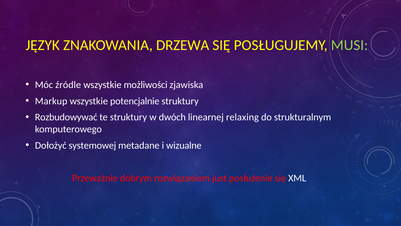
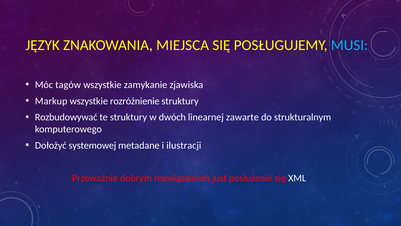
DRZEWA: DRZEWA -> MIEJSCA (183, 45)
MUSI colour: light green -> light blue (349, 45)
źródle: źródle -> tagów (68, 85)
możliwości: możliwości -> zamykanie (146, 85)
potencjalnie: potencjalnie -> rozróżnienie (135, 101)
relaxing: relaxing -> zawarte (242, 117)
wizualne: wizualne -> ilustracji (184, 145)
